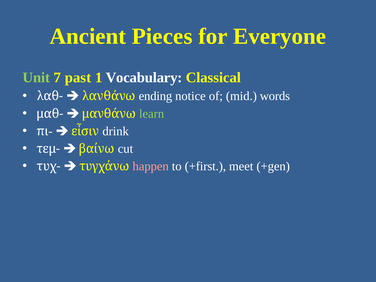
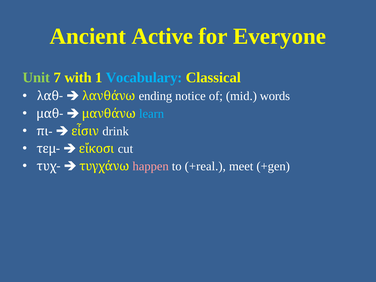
Pieces: Pieces -> Active (162, 36)
past: past -> with (78, 77)
Vocabulary colour: white -> light blue (144, 77)
learn colour: light green -> light blue (152, 114)
βαίνω: βαίνω -> εἴκοσι (97, 149)
+first: +first -> +real (205, 166)
